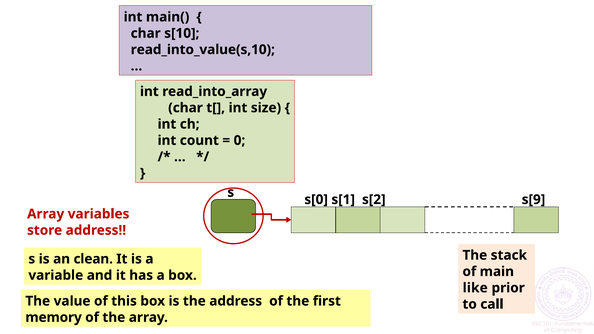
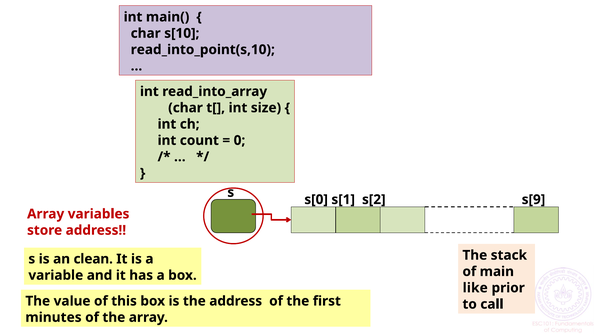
read_into_value(s,10: read_into_value(s,10 -> read_into_point(s,10 (203, 50)
memory: memory -> minutes (53, 317)
